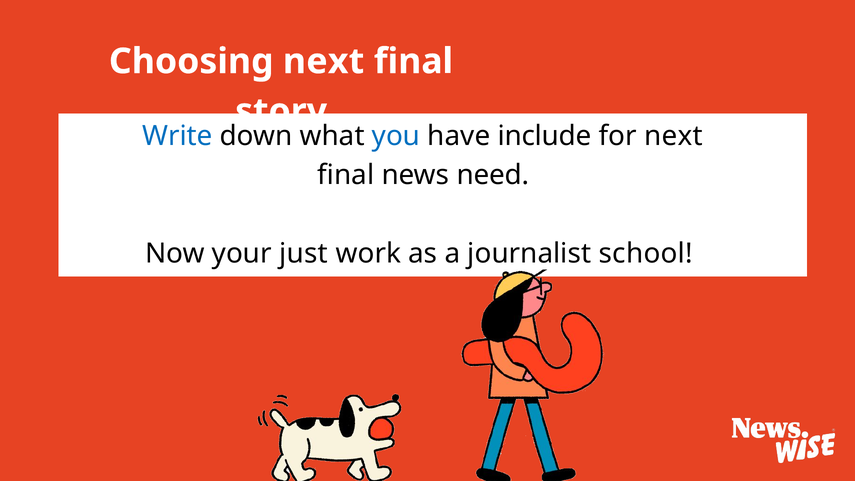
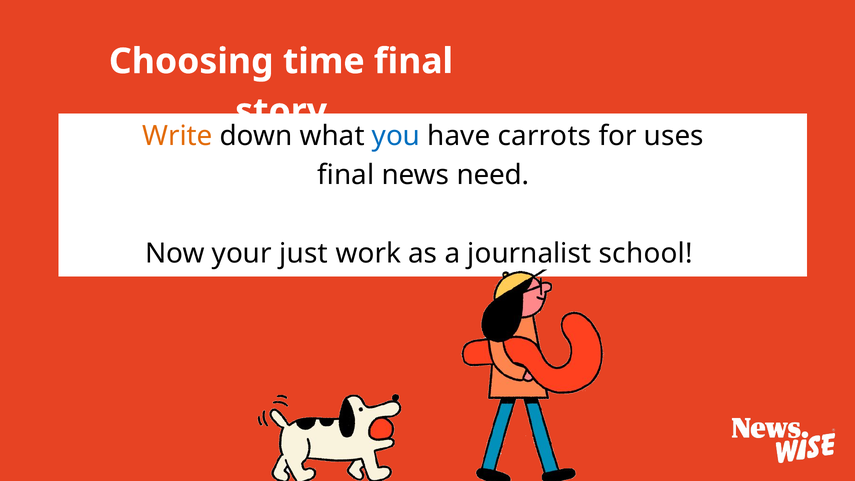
Choosing next: next -> time (324, 61)
Write colour: blue -> orange (177, 136)
include: include -> carrots (544, 136)
for next: next -> uses (674, 136)
